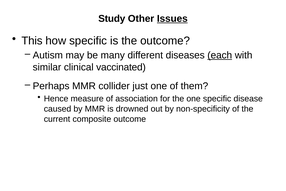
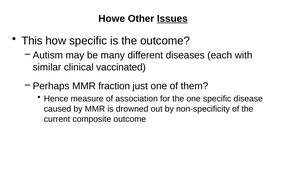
Study: Study -> Howe (112, 19)
each underline: present -> none (220, 55)
collider: collider -> fraction (114, 86)
